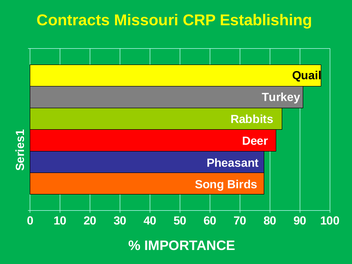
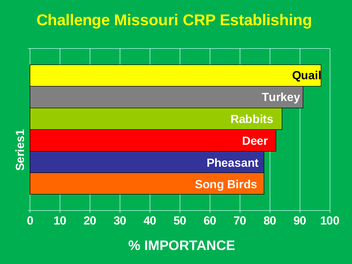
Contracts: Contracts -> Challenge (73, 20)
